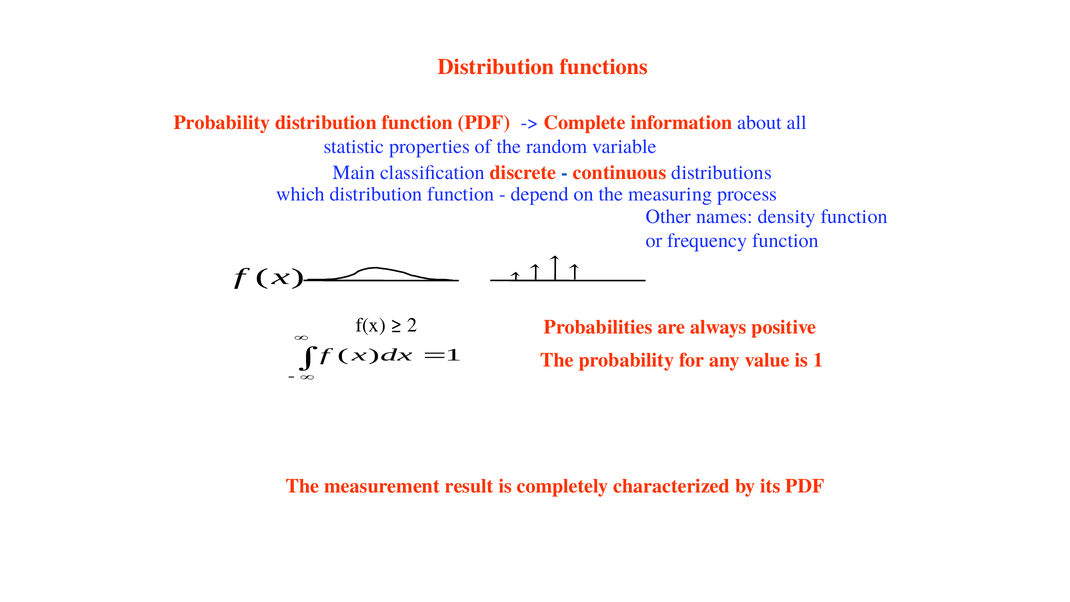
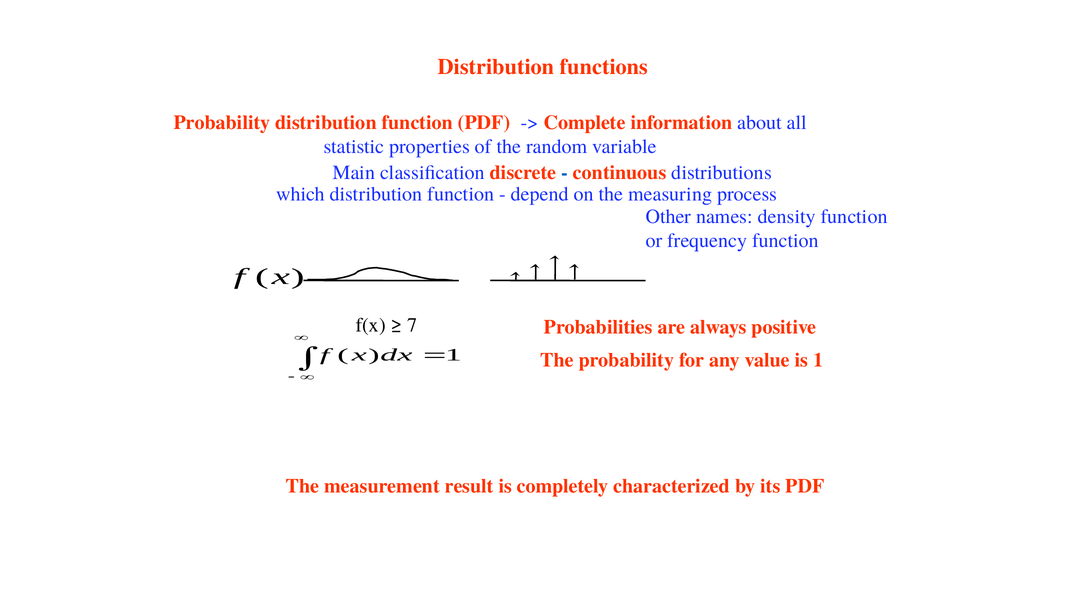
2: 2 -> 7 (412, 325)
